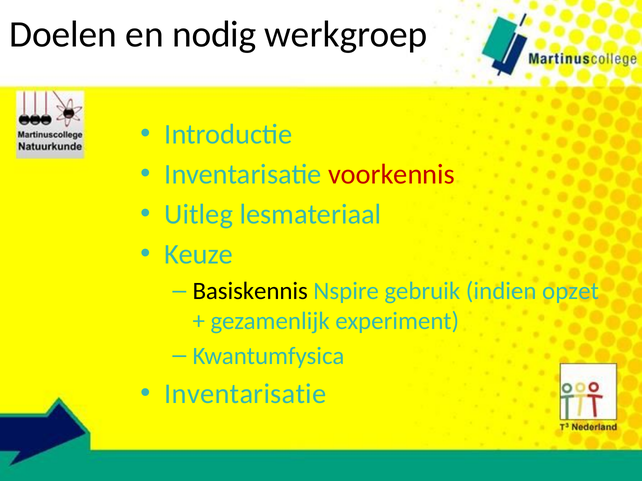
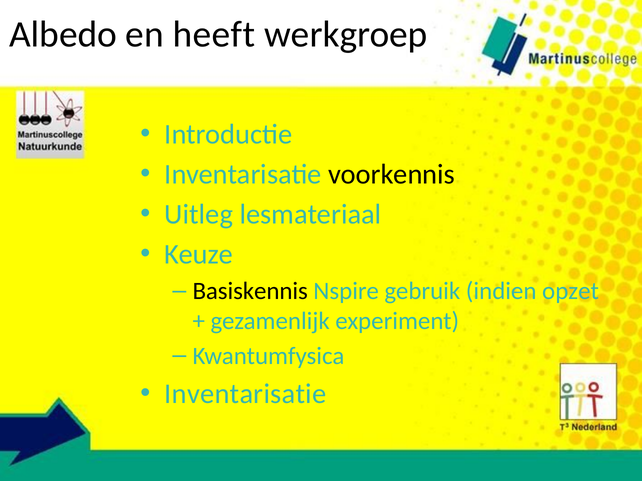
Doelen: Doelen -> Albedo (63, 34)
nodig: nodig -> heeft (214, 34)
voorkennis colour: red -> black (392, 175)
